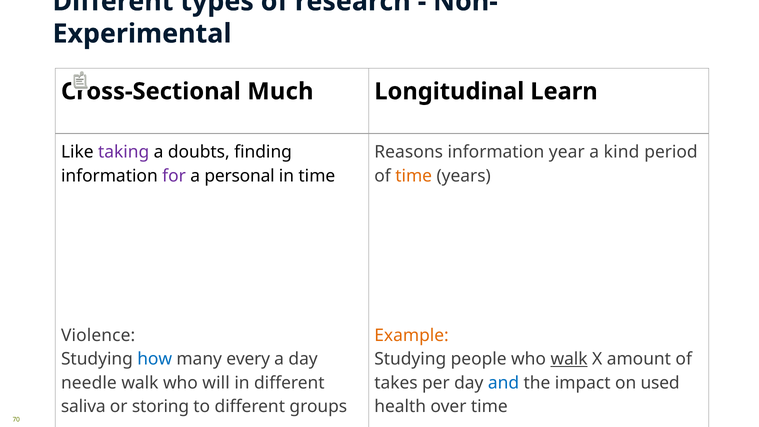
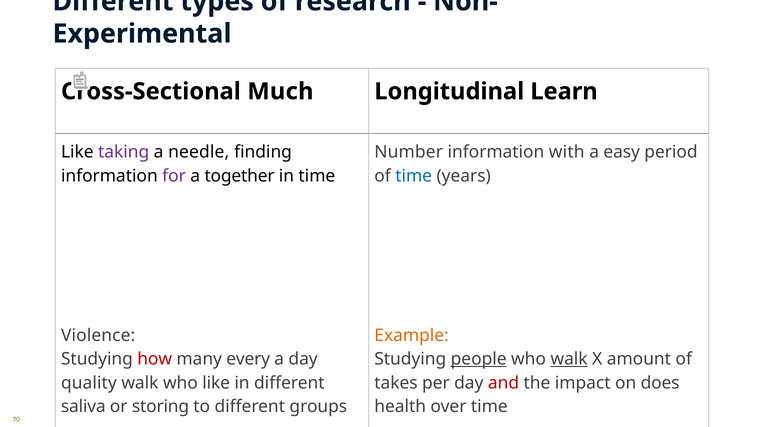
doubts: doubts -> needle (199, 152)
Reasons: Reasons -> Number (409, 152)
year: year -> with (567, 152)
kind: kind -> easy (622, 152)
personal: personal -> together (240, 176)
time colour: orange -> blue (414, 176)
how colour: blue -> red (155, 359)
people underline: none -> present (479, 359)
needle: needle -> quality (89, 383)
who will: will -> like (216, 383)
and colour: blue -> red (504, 383)
used: used -> does (660, 383)
